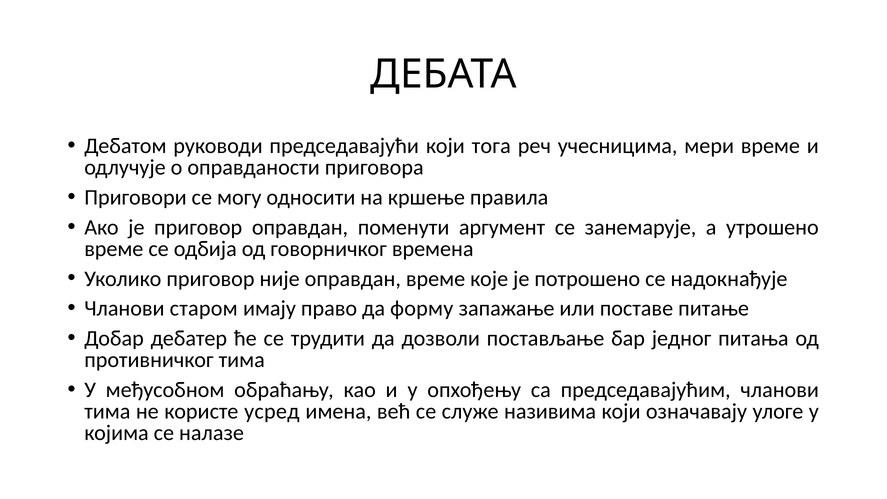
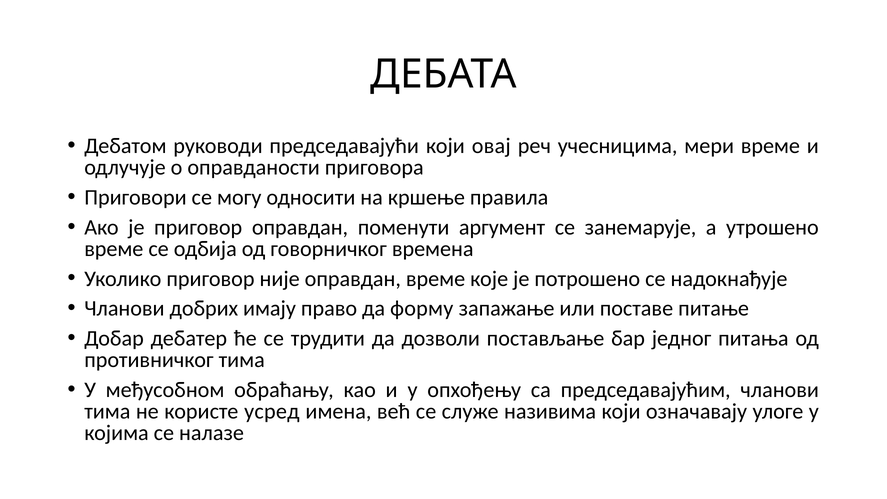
тога: тога -> овај (491, 146)
старом: старом -> добрих (204, 309)
